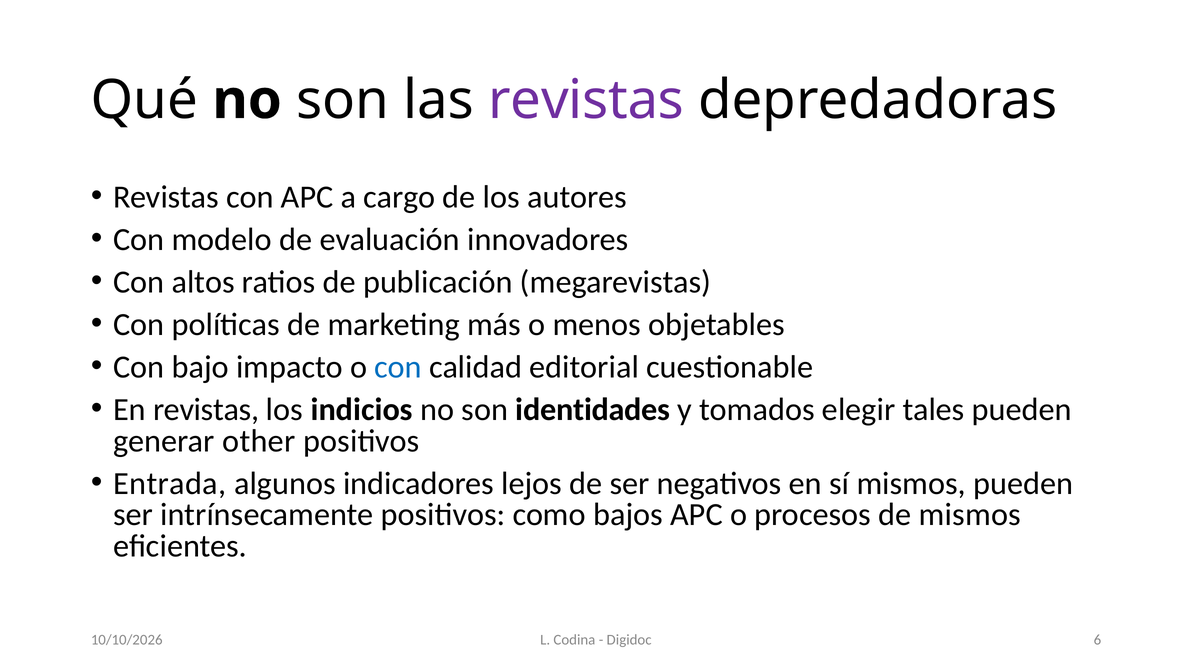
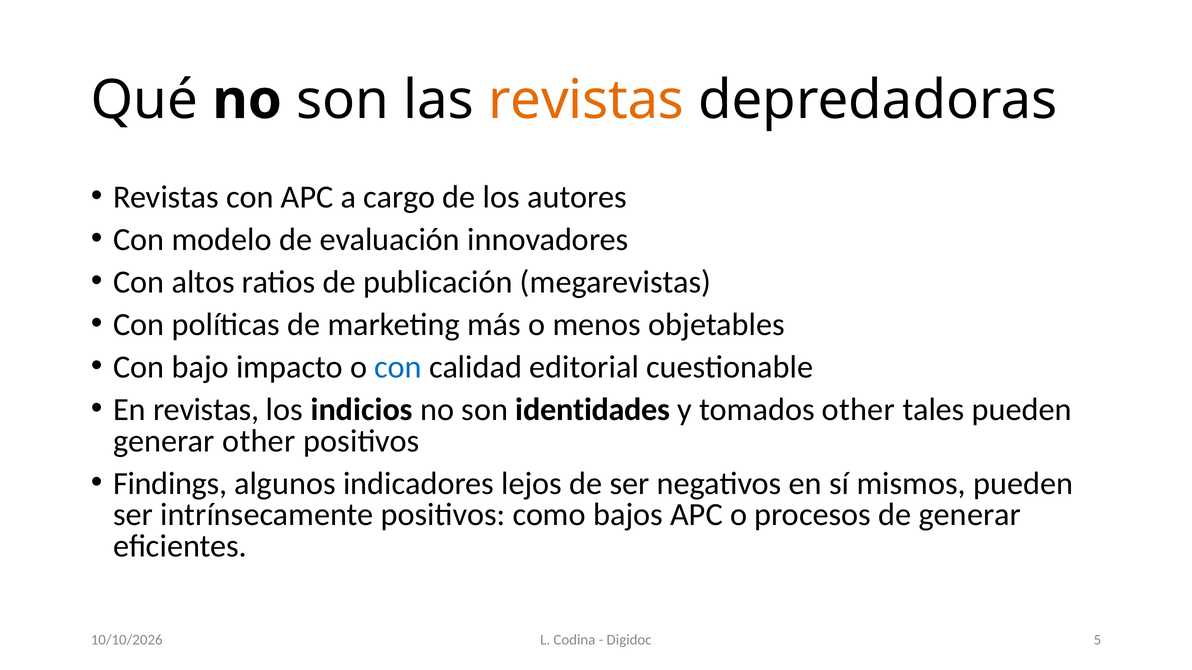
revistas colour: purple -> orange (586, 100)
tomados elegir: elegir -> other (858, 410)
Entrada: Entrada -> Findings (170, 484)
de mismos: mismos -> generar (970, 515)
6: 6 -> 5 (1097, 640)
